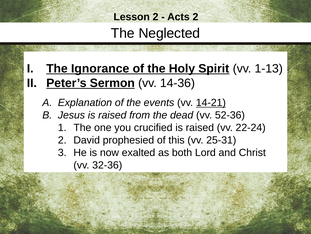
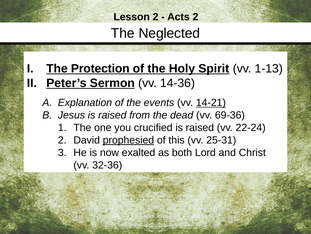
Ignorance: Ignorance -> Protection (100, 68)
52-36: 52-36 -> 69-36 (230, 115)
prophesied underline: none -> present (128, 140)
